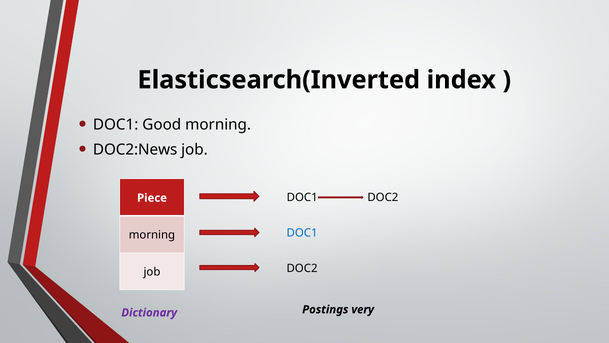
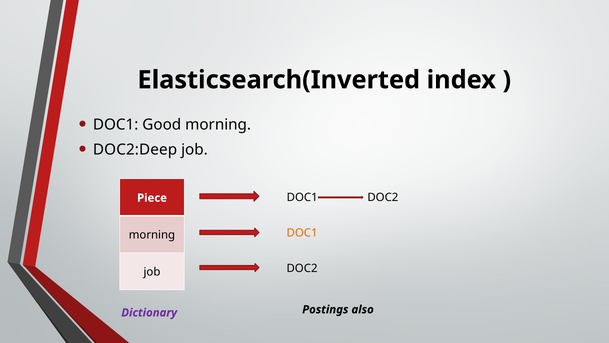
DOC2:News: DOC2:News -> DOC2:Deep (135, 149)
DOC1 colour: blue -> orange (302, 233)
very: very -> also (363, 309)
